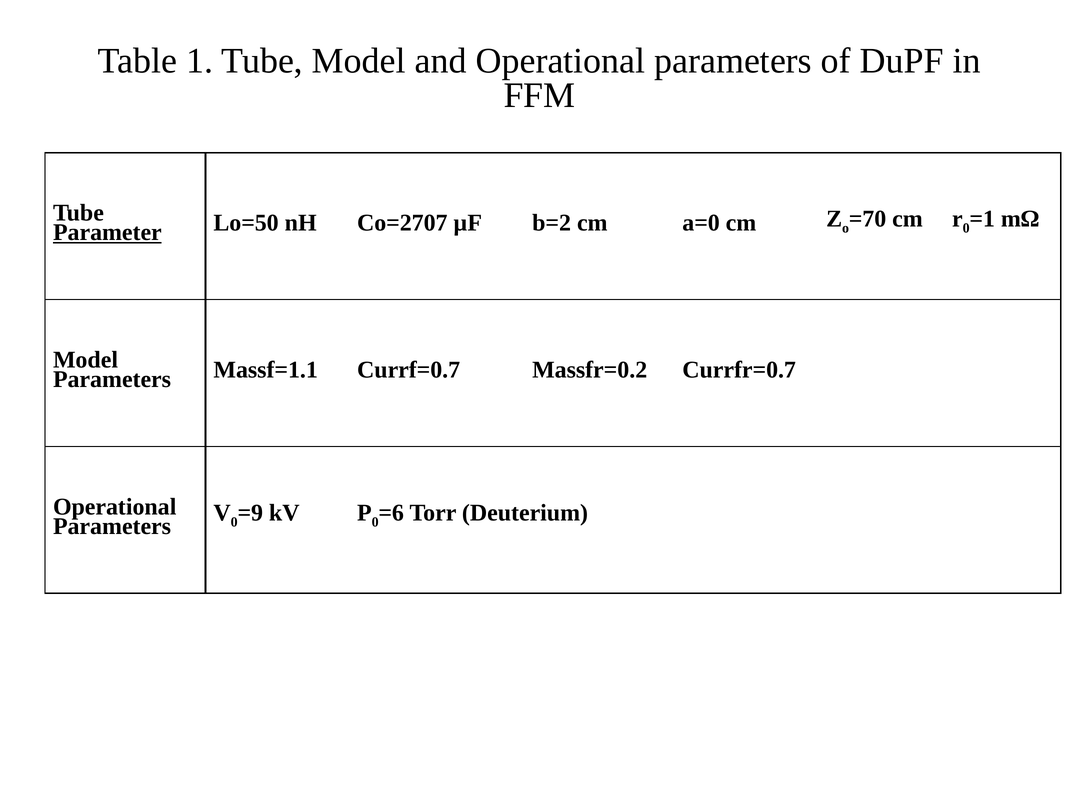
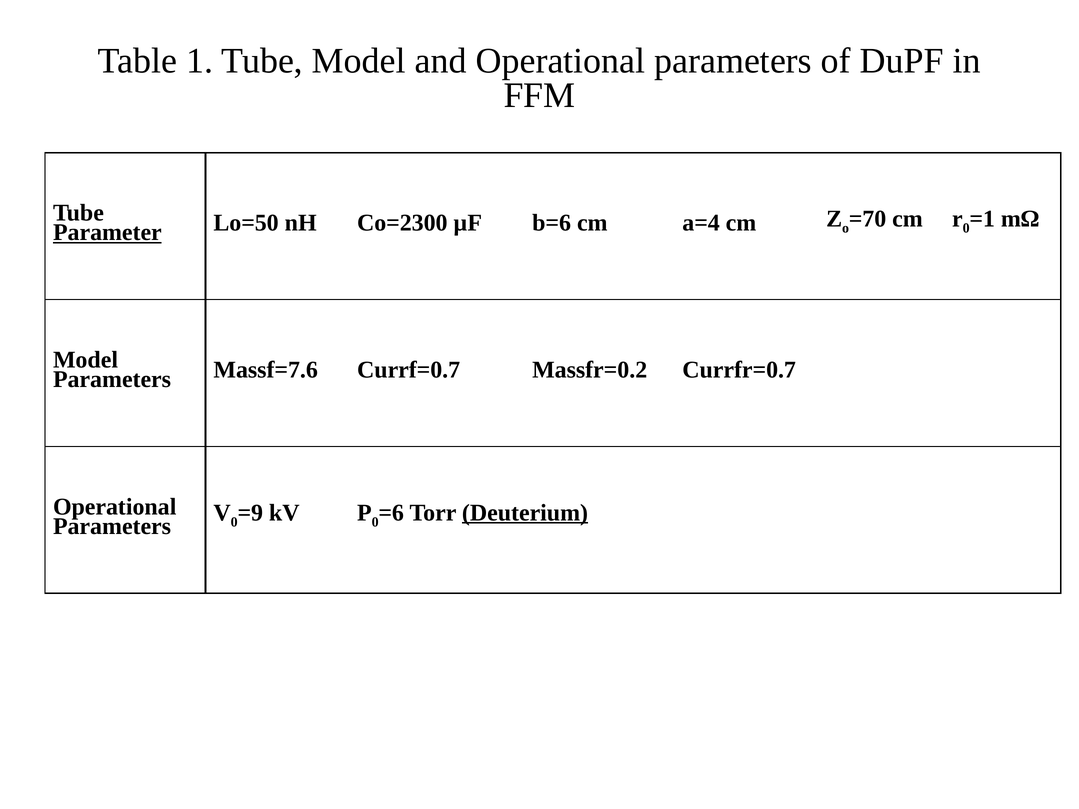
Co=2707: Co=2707 -> Co=2300 (402, 223)
b=2: b=2 -> b=6 (552, 223)
a=0: a=0 -> a=4 (701, 223)
Massf=1.1: Massf=1.1 -> Massf=7.6 (266, 370)
Deuterium underline: none -> present (525, 513)
